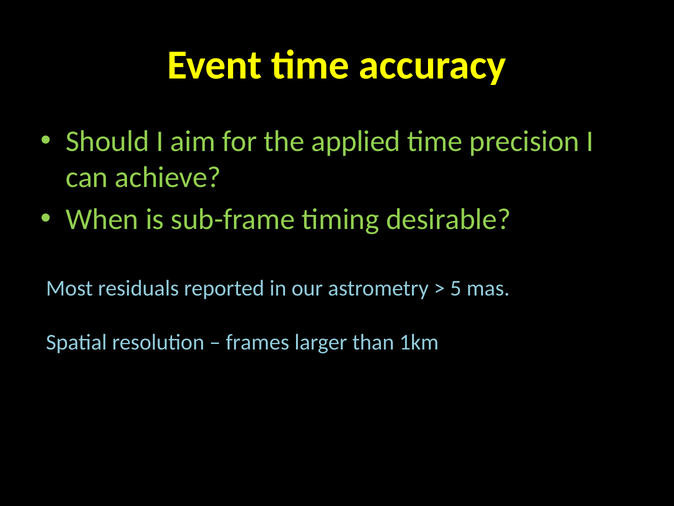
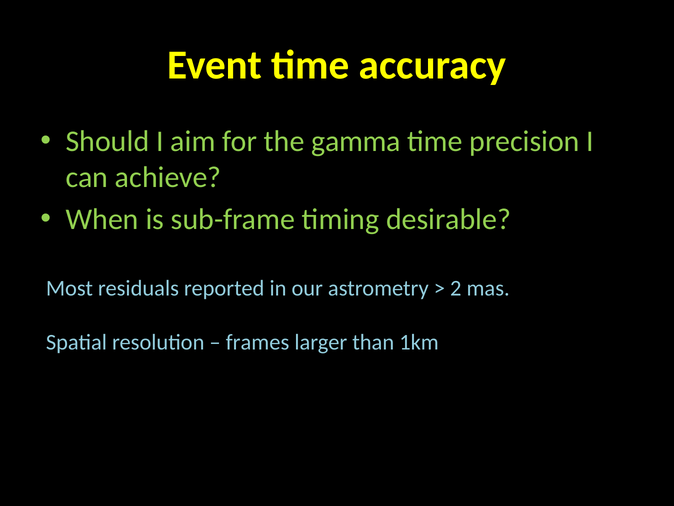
applied: applied -> gamma (356, 141)
5: 5 -> 2 (456, 288)
